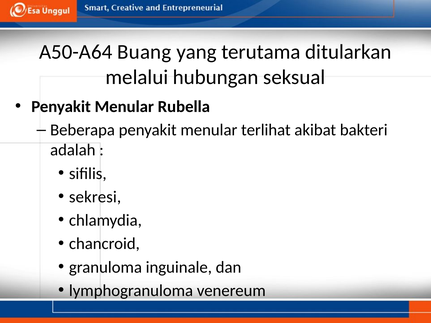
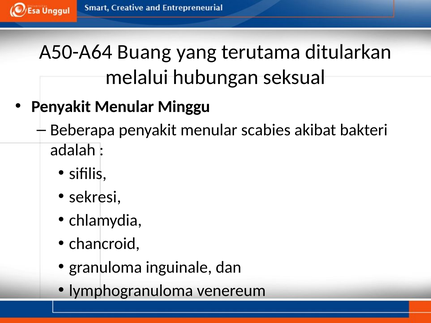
Rubella: Rubella -> Minggu (184, 107)
terlihat: terlihat -> scabies (266, 130)
